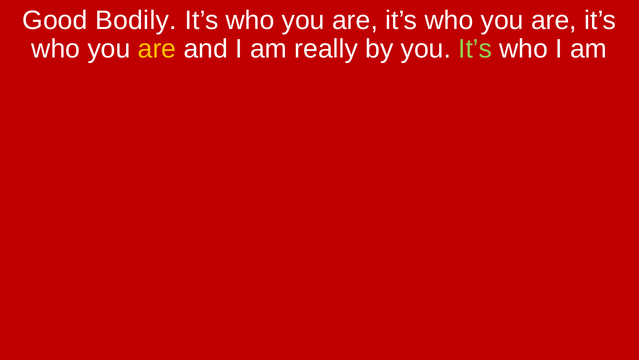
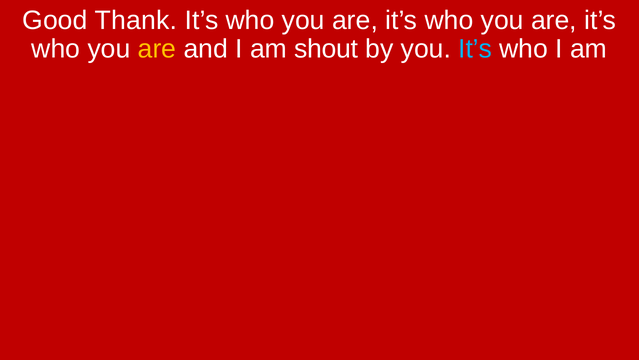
Bodily: Bodily -> Thank (136, 20)
really: really -> shout (326, 49)
It’s colour: light green -> light blue (475, 49)
